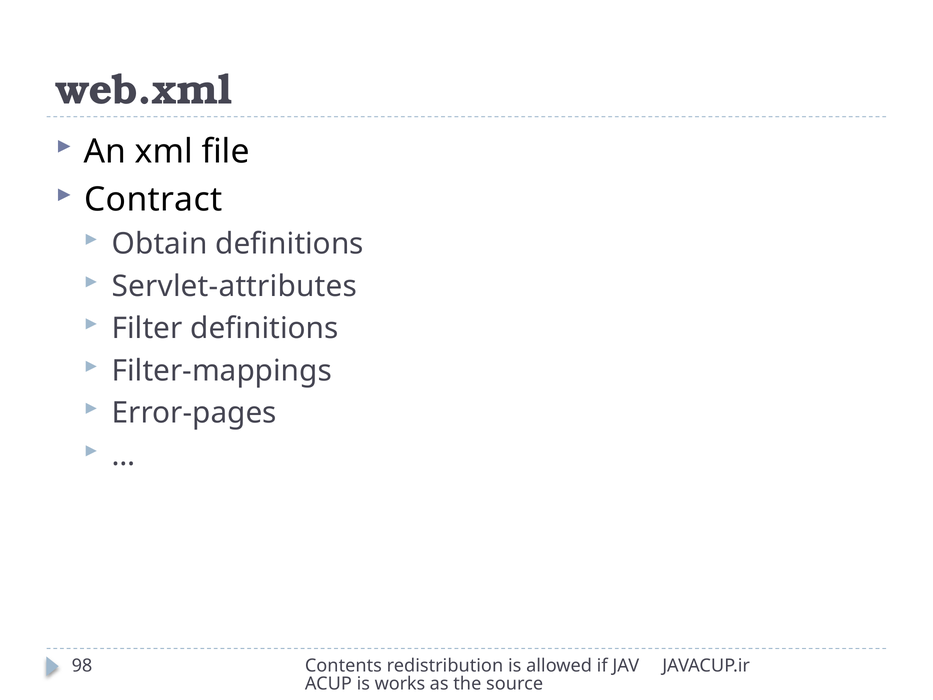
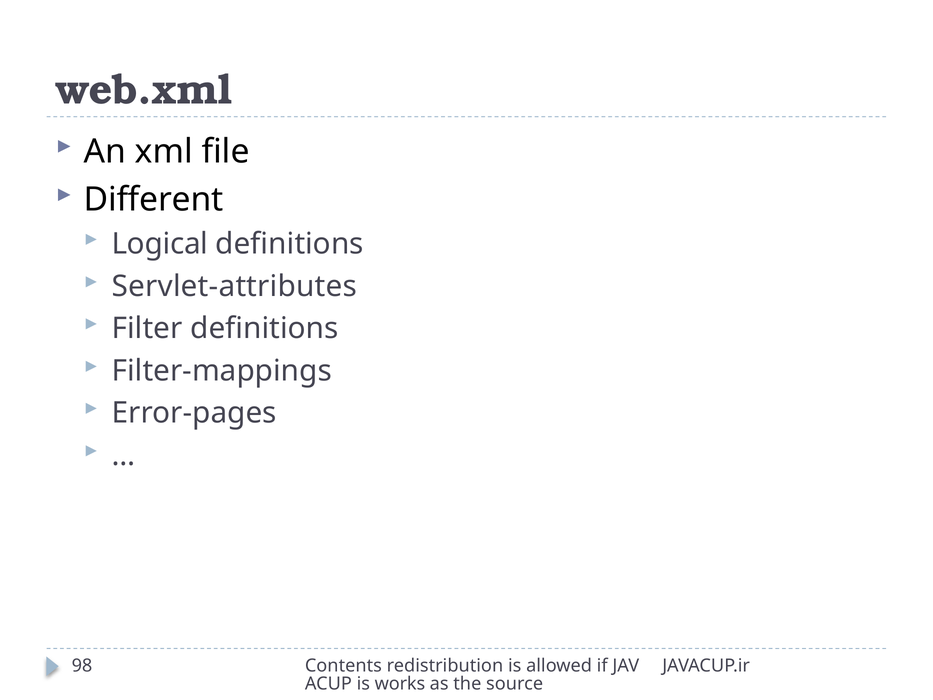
Contract: Contract -> Different (154, 200)
Obtain: Obtain -> Logical (160, 244)
